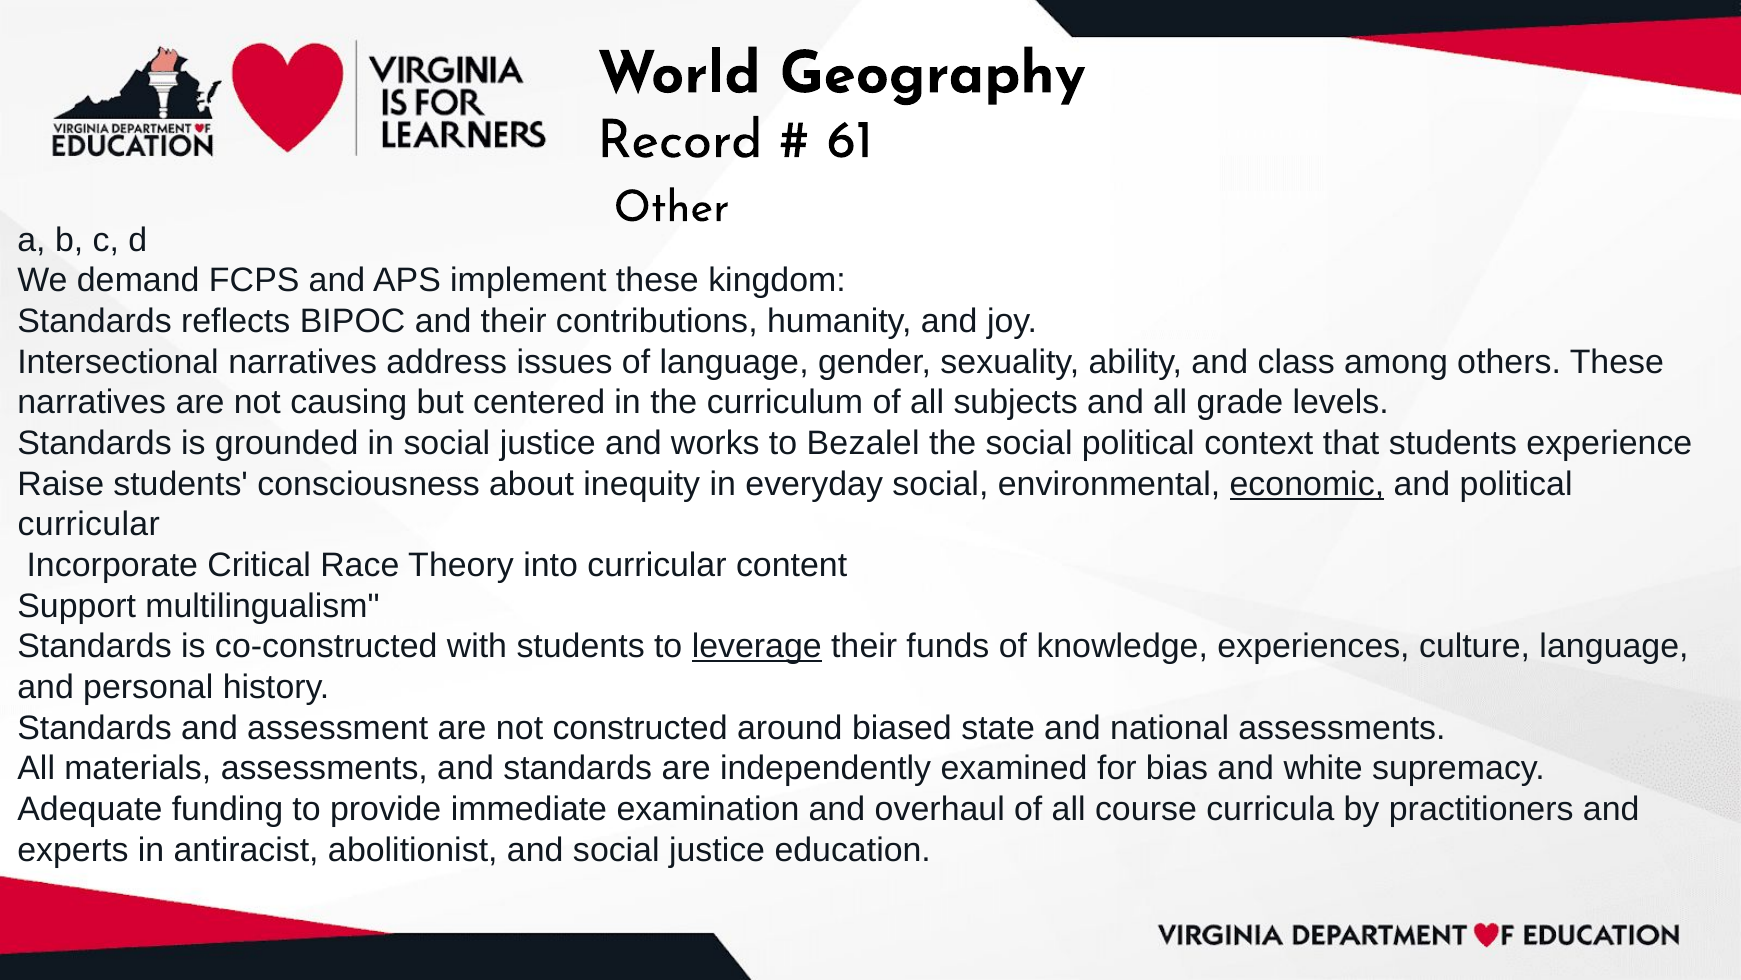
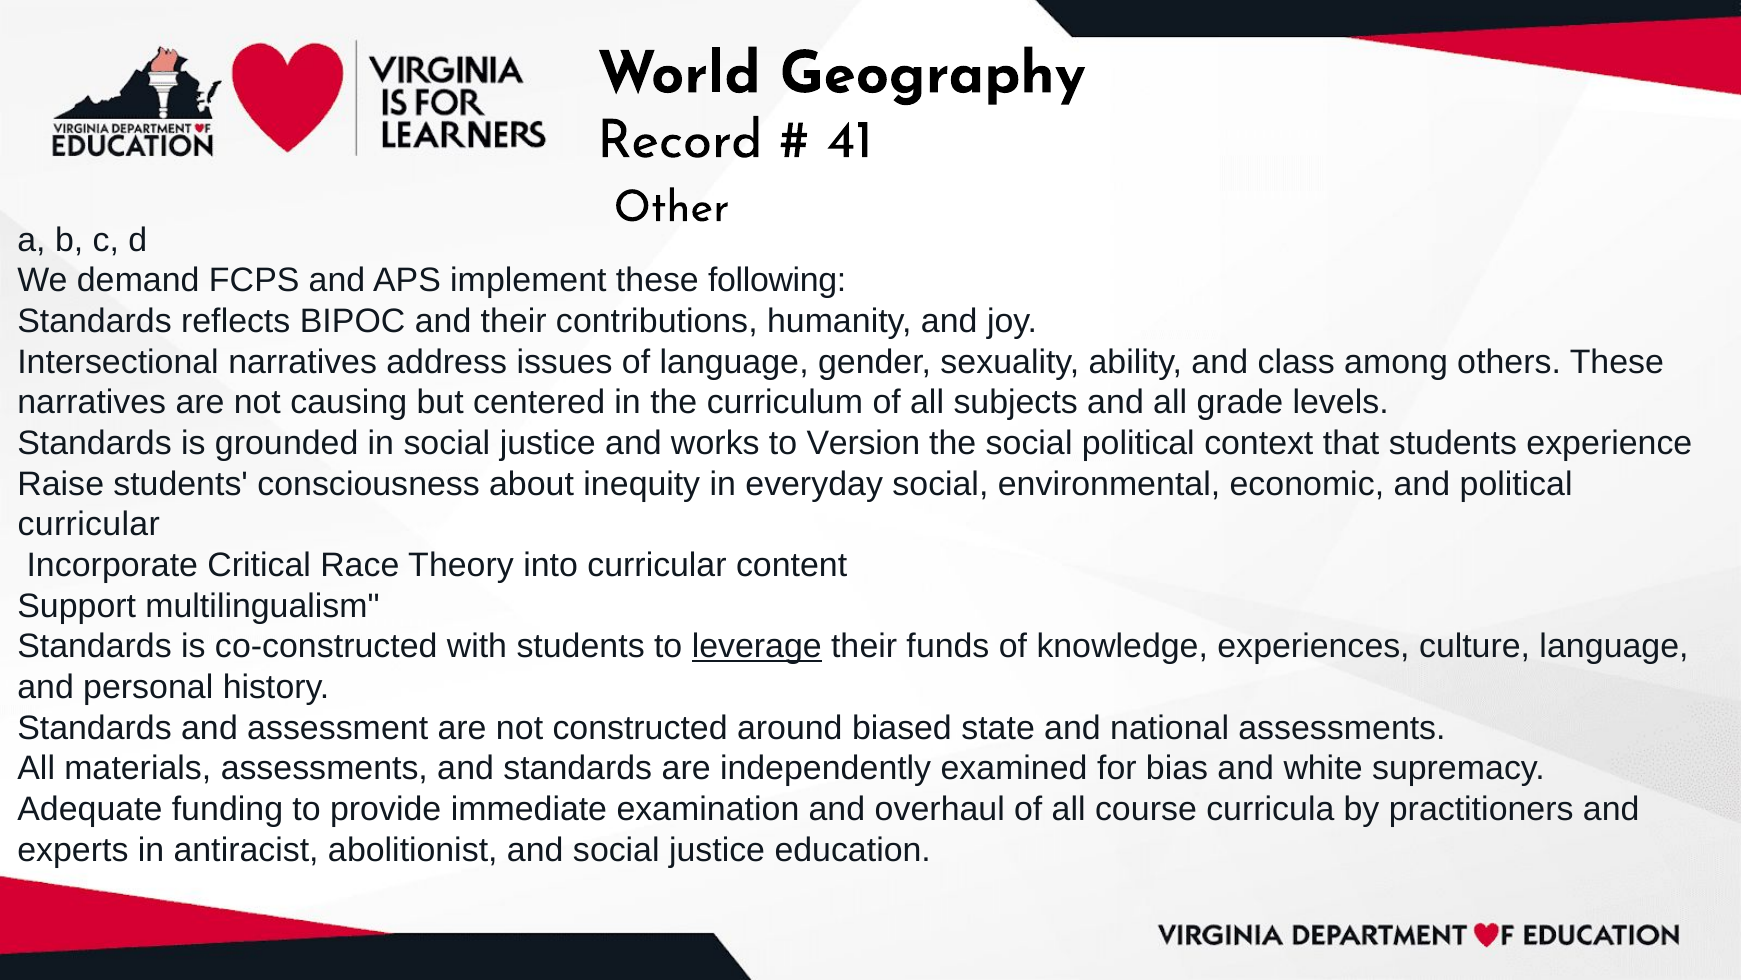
61: 61 -> 41 (850, 140)
kingdom: kingdom -> following (777, 280)
Bezalel: Bezalel -> Version (863, 443)
economic underline: present -> none (1307, 484)
